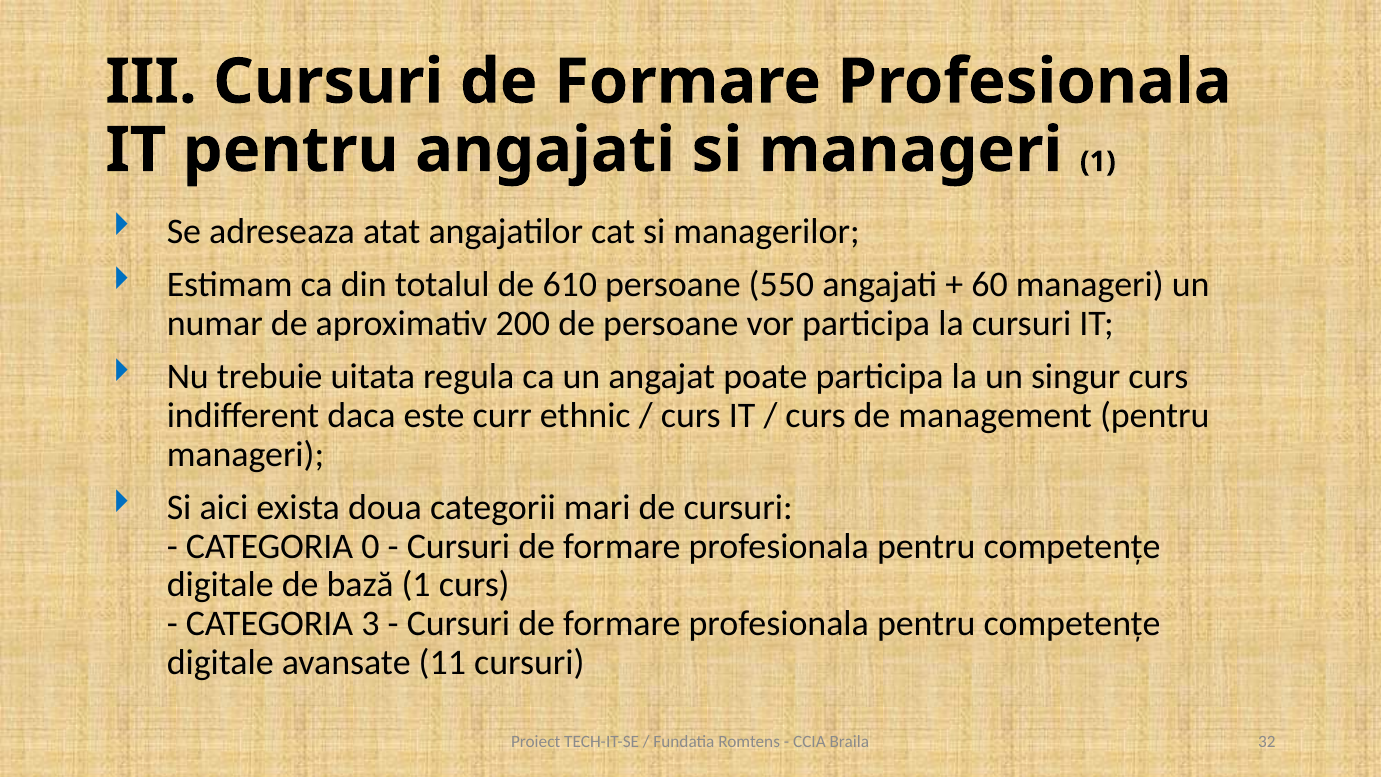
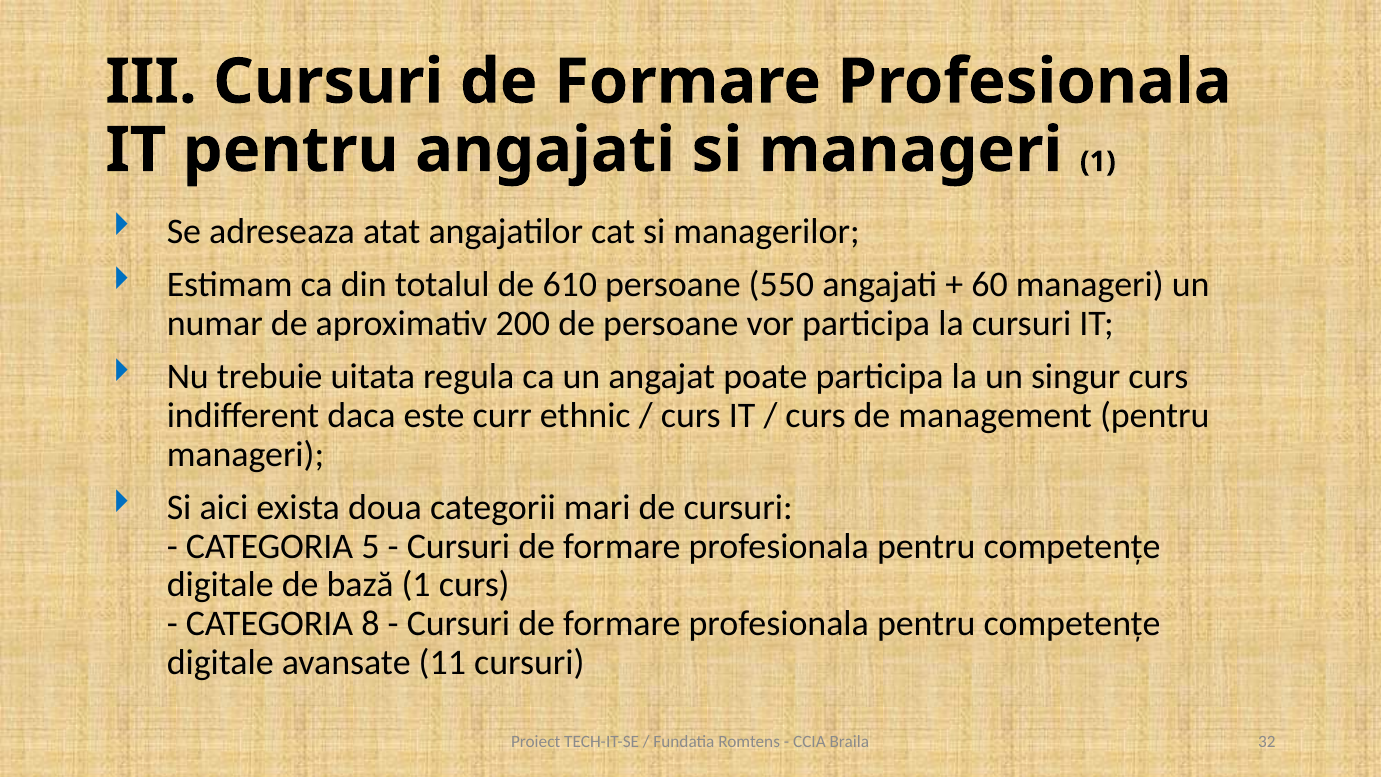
0: 0 -> 5 (370, 546)
3: 3 -> 8 (370, 624)
